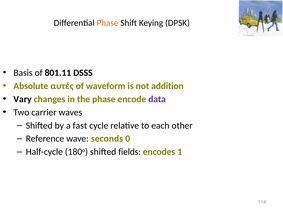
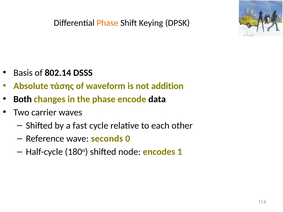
801.11: 801.11 -> 802.14 (58, 73)
αυτές: αυτές -> τάσης (62, 86)
Vary: Vary -> Both (23, 99)
data colour: purple -> black (157, 99)
fields: fields -> node (129, 152)
